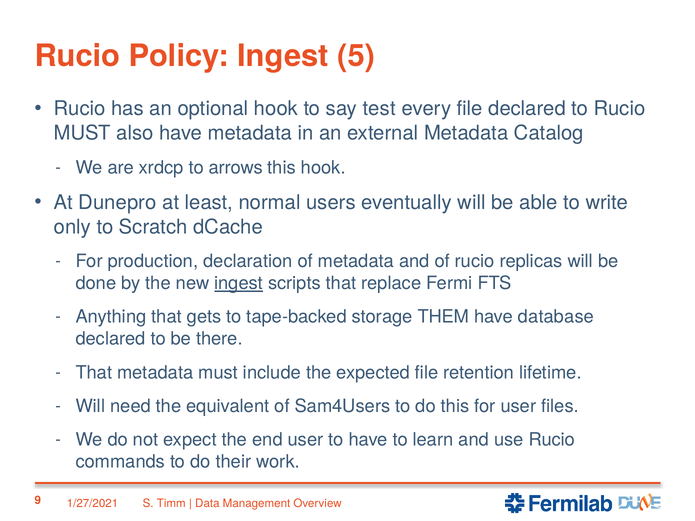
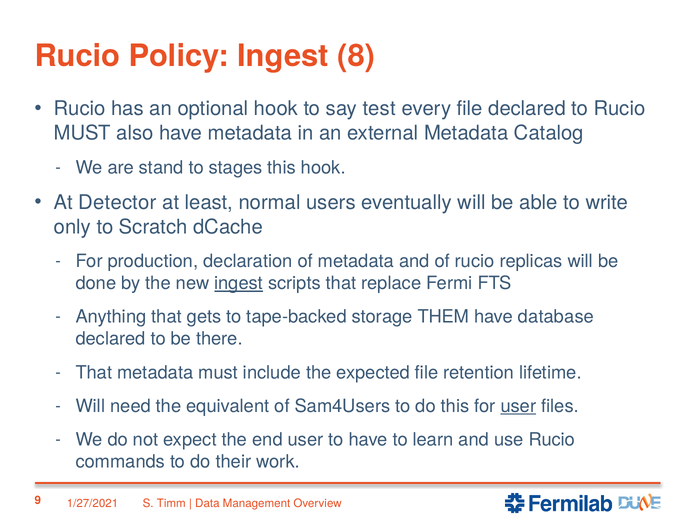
5: 5 -> 8 (356, 56)
xrdcp: xrdcp -> stand (161, 168)
arrows: arrows -> stages (236, 168)
Dunepro: Dunepro -> Detector (117, 203)
user underline: none -> present (518, 406)
